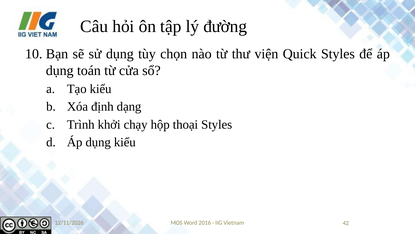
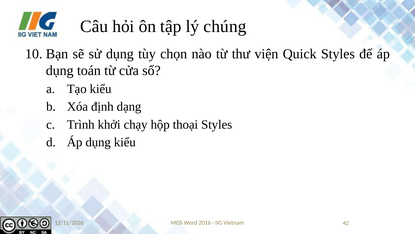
đường: đường -> chúng (225, 26)
